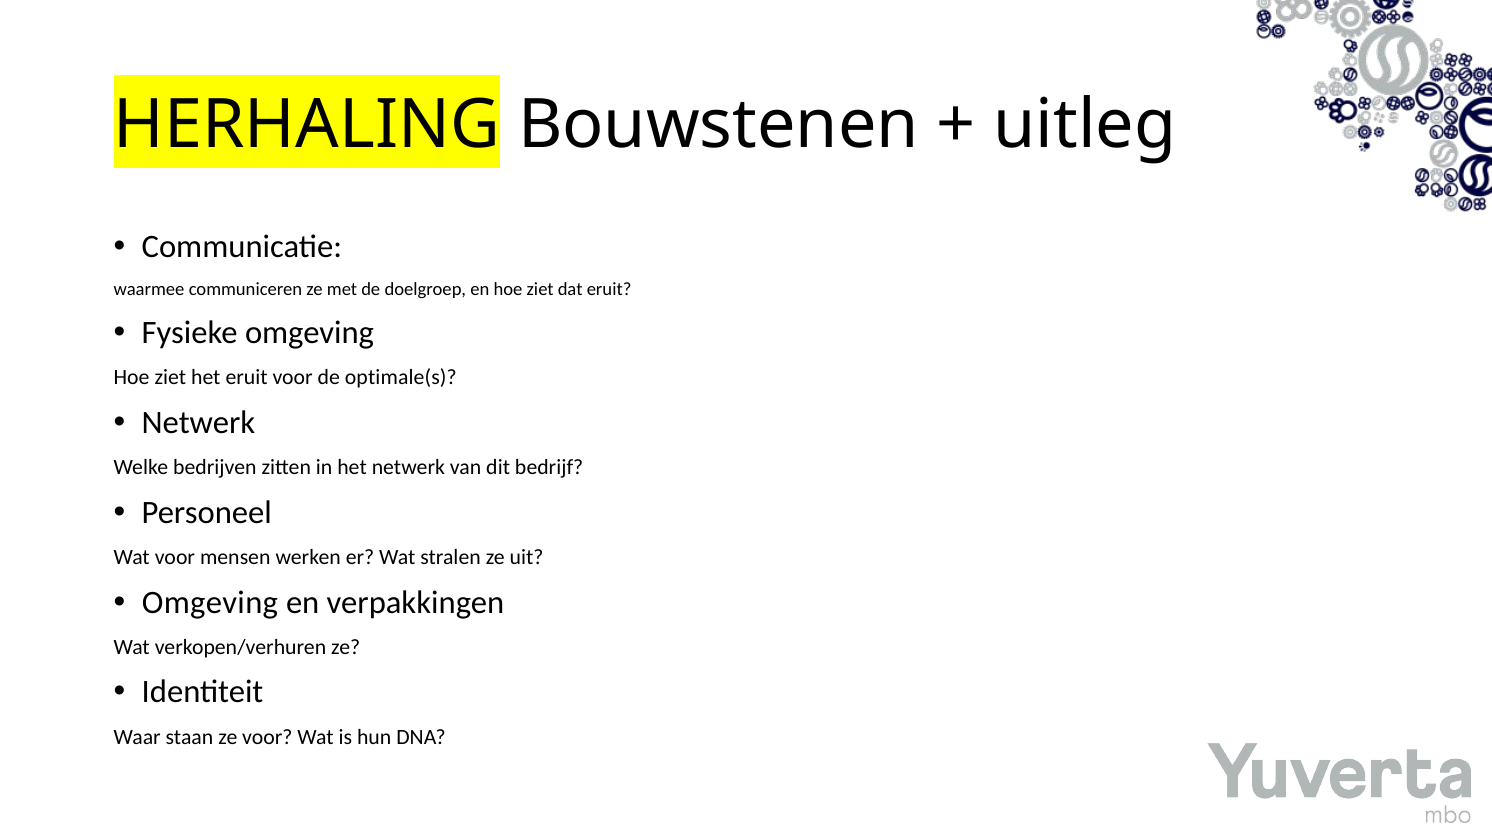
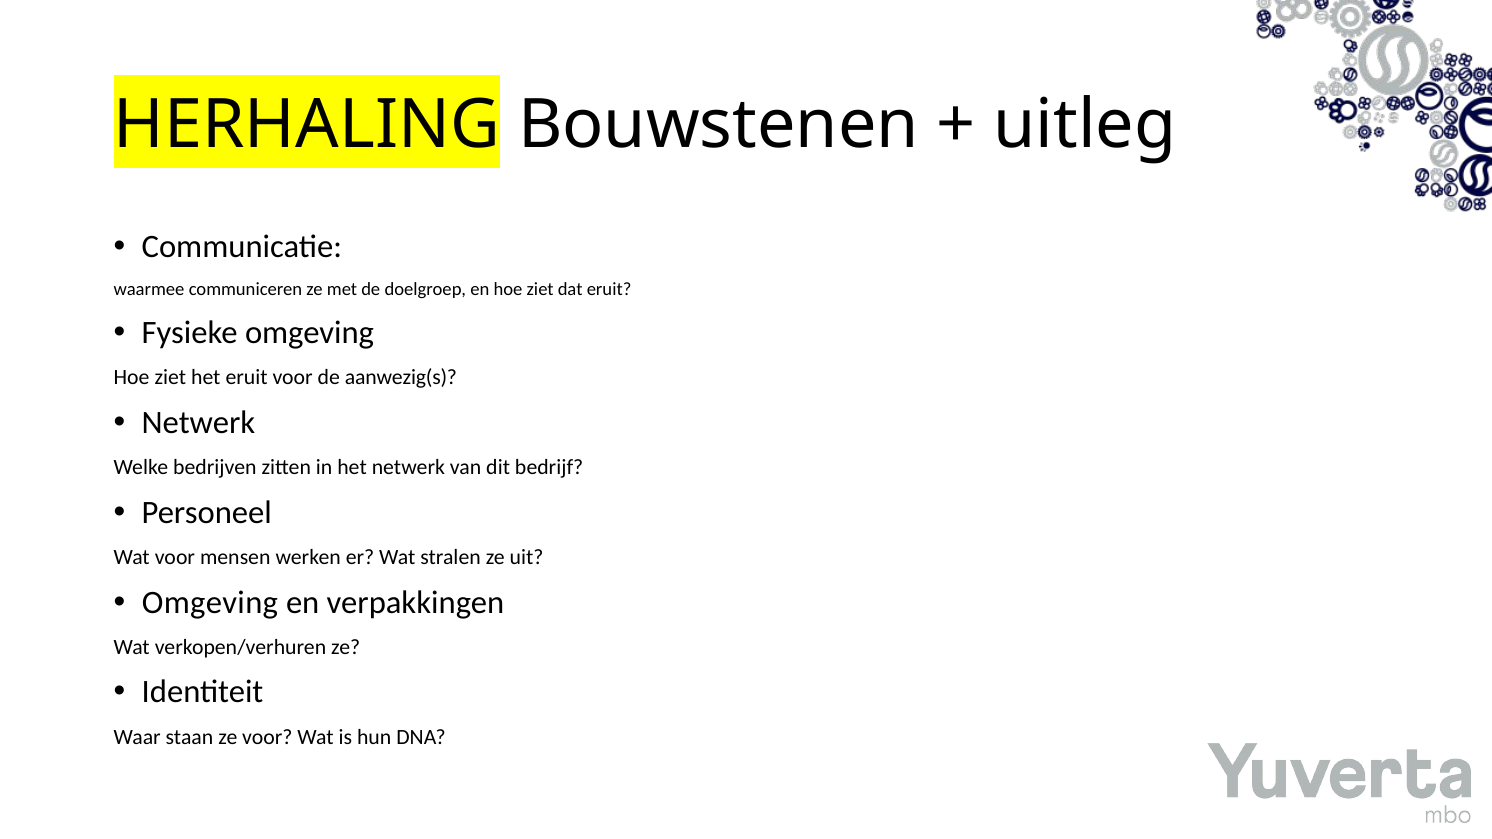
optimale(s: optimale(s -> aanwezig(s (401, 378)
